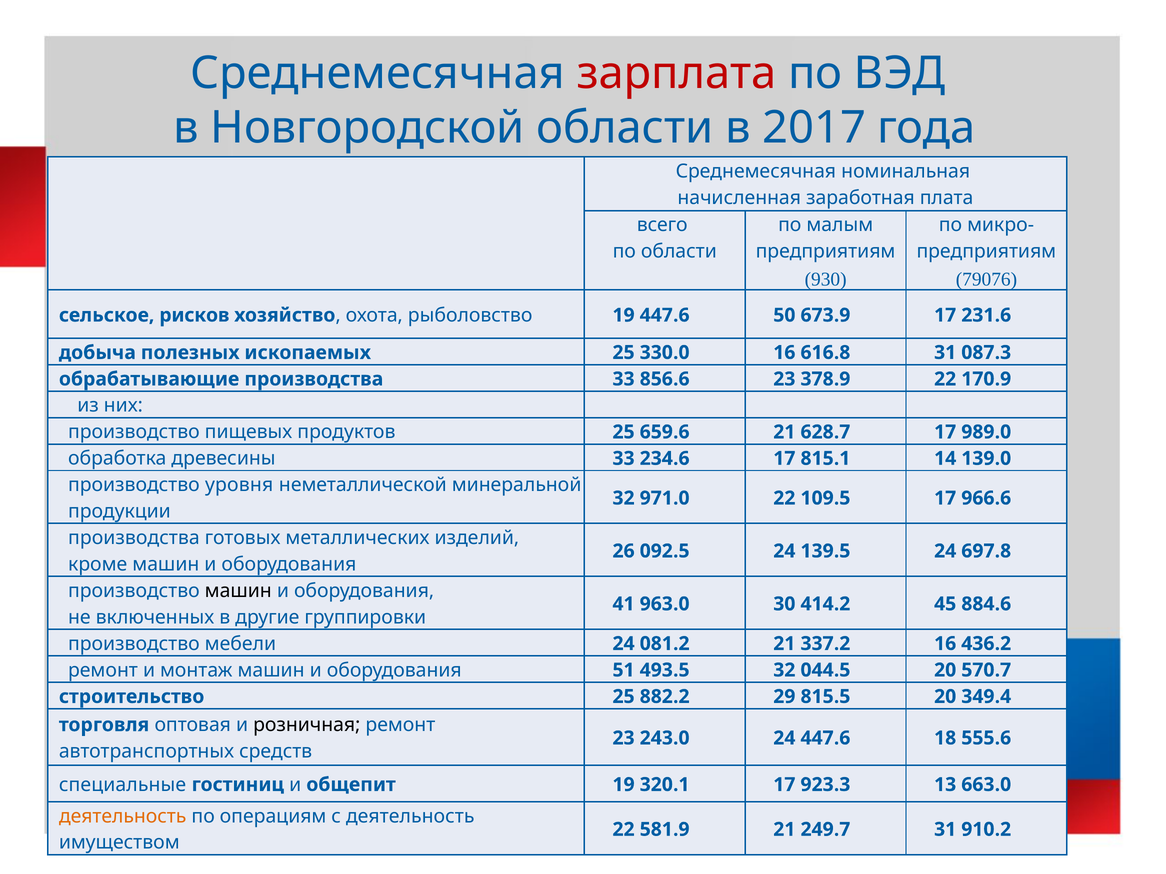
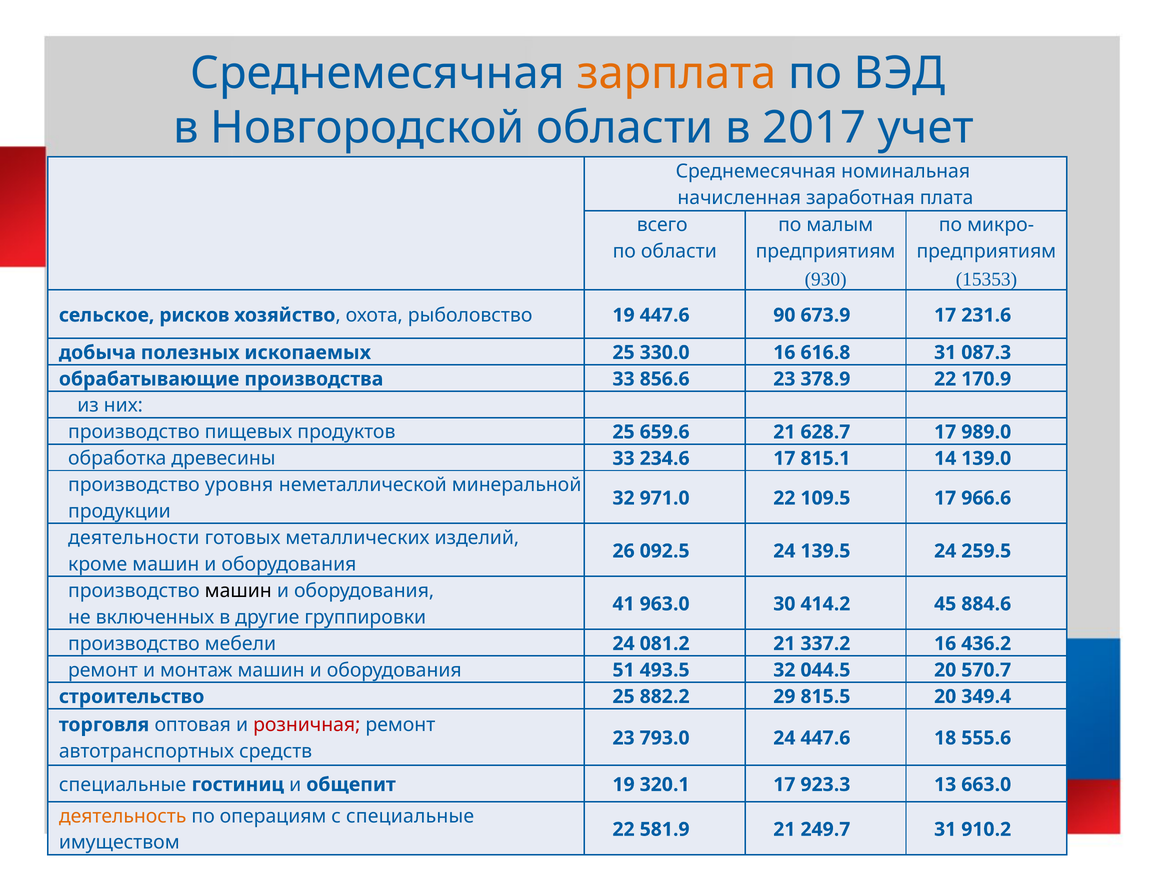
зарплата colour: red -> orange (676, 73)
года: года -> учет (926, 128)
79076: 79076 -> 15353 (986, 279)
50: 50 -> 90 (784, 315)
производства: производства -> деятельности (134, 538)
697.8: 697.8 -> 259.5 (986, 551)
розничная colour: black -> red (307, 725)
243.0: 243.0 -> 793.0 (665, 738)
с деятельность: деятельность -> специальные (410, 817)
